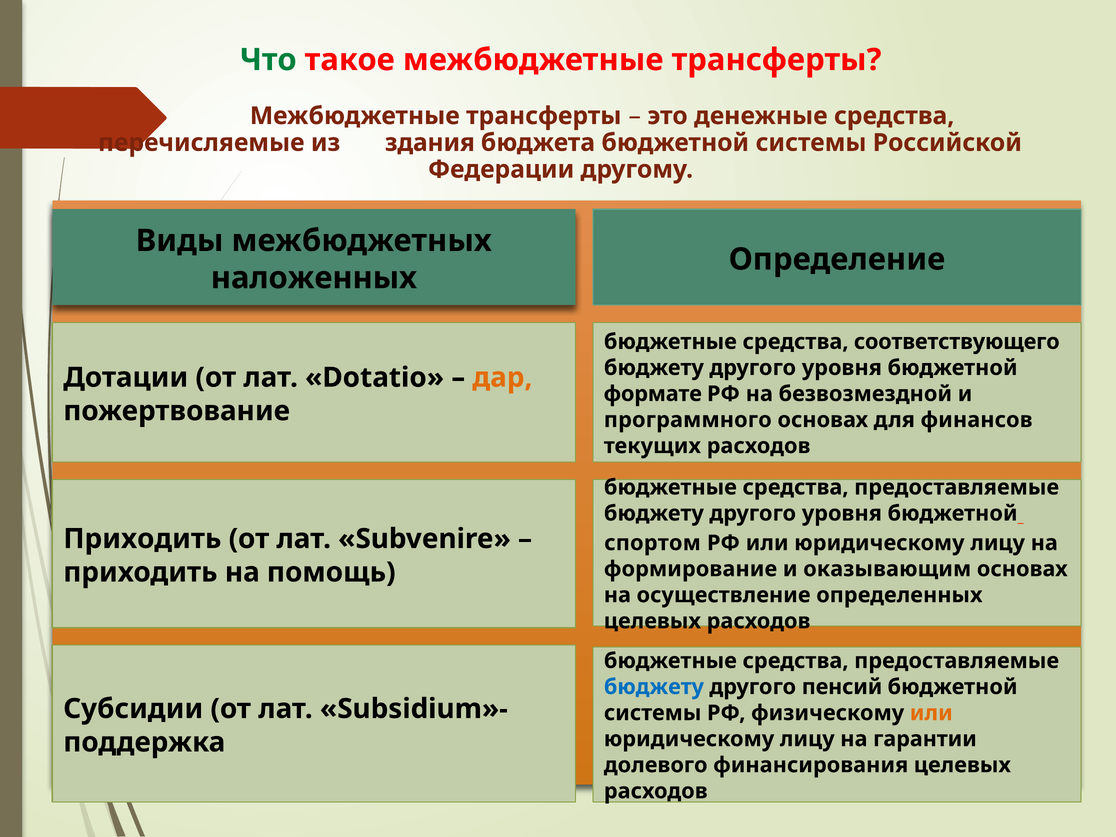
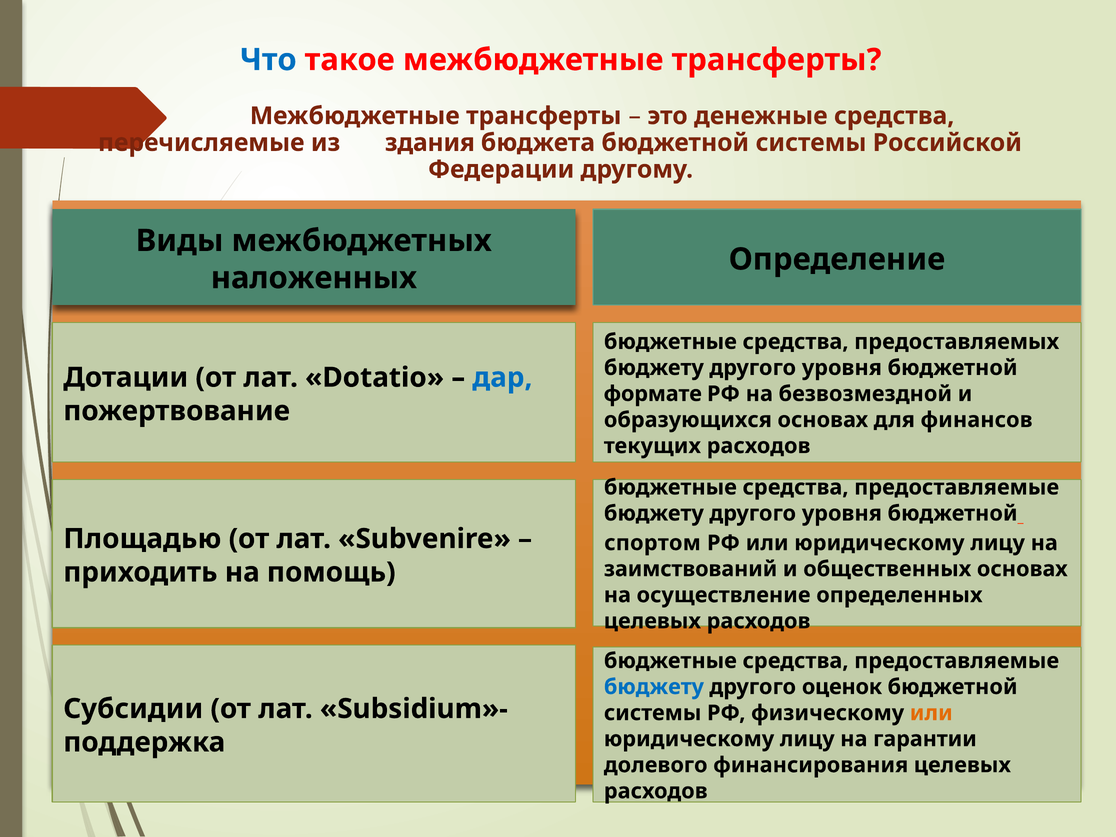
Что colour: green -> blue (268, 60)
соответствующего: соответствующего -> предоставляемых (957, 342)
дар colour: orange -> blue (502, 378)
программного: программного -> образующихся (688, 420)
Приходить: Приходить -> Площадью (142, 539)
формирование: формирование -> заимствований (691, 569)
оказывающим: оказывающим -> общественных (887, 569)
пенсий: пенсий -> оценок (842, 687)
